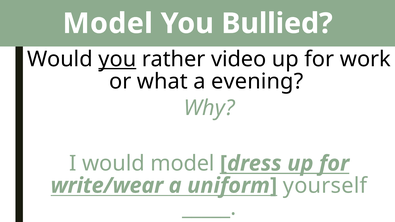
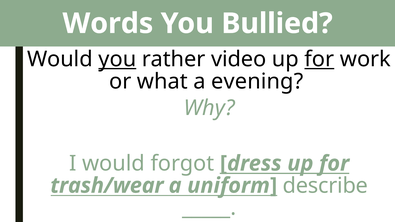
Model: Model -> Words (108, 24)
for underline: none -> present (319, 59)
would model: model -> forgot (182, 164)
write/wear: write/wear -> trash/wear (107, 186)
yourself: yourself -> describe (325, 186)
